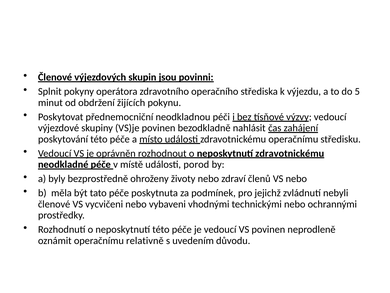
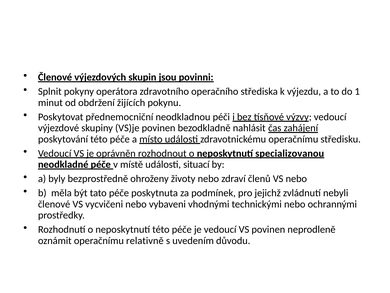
5: 5 -> 1 (357, 91)
neposkytnutí zdravotnickému: zdravotnickému -> specializovanou (290, 153)
porod: porod -> situací (196, 164)
